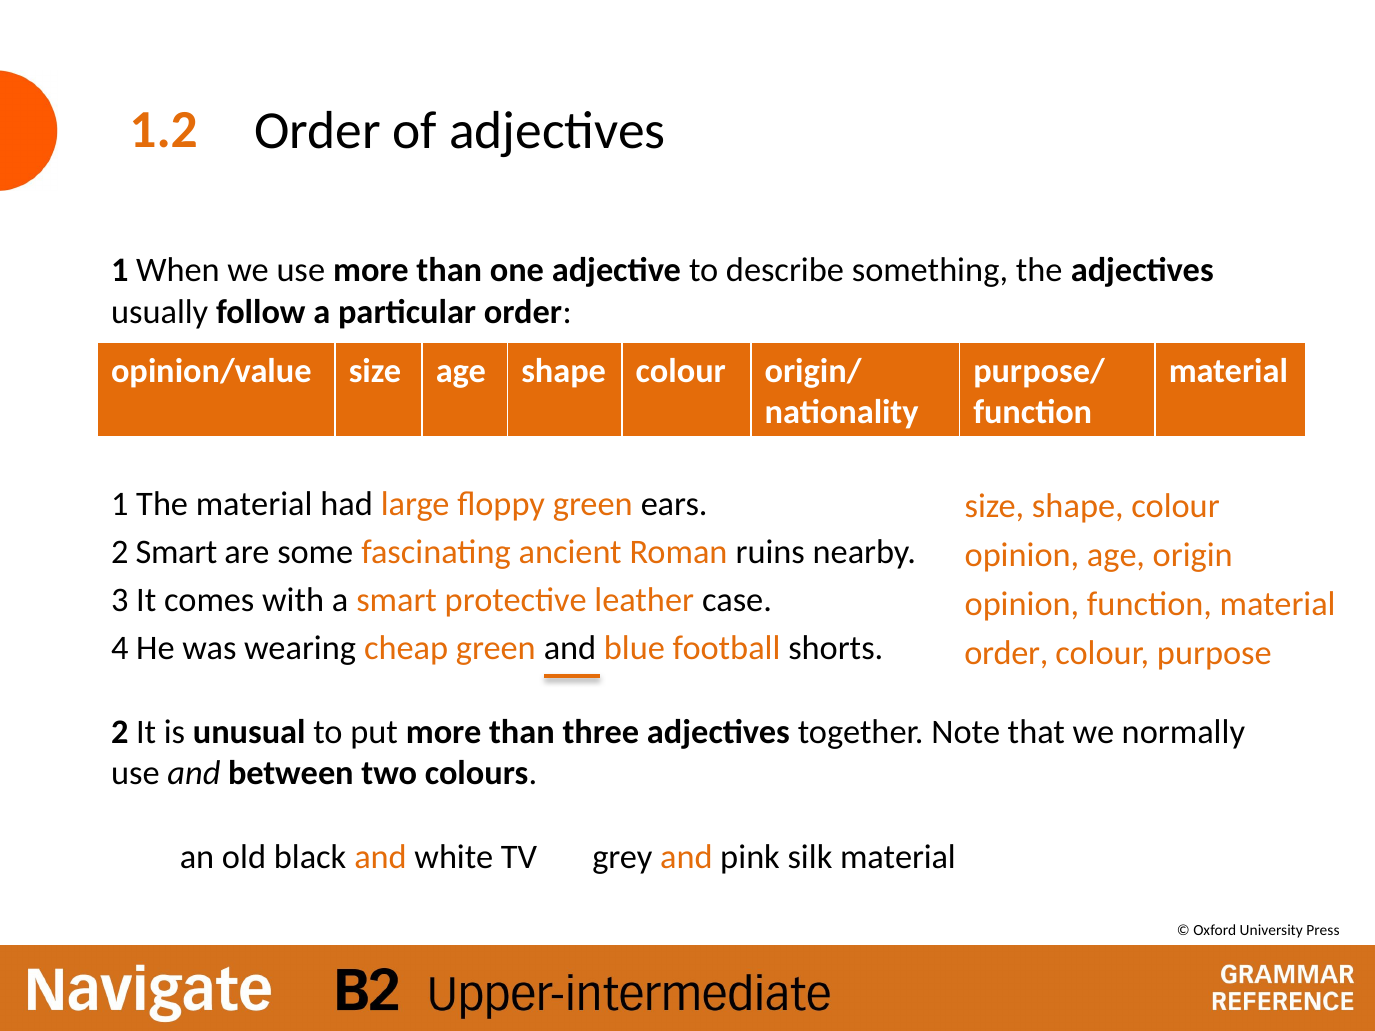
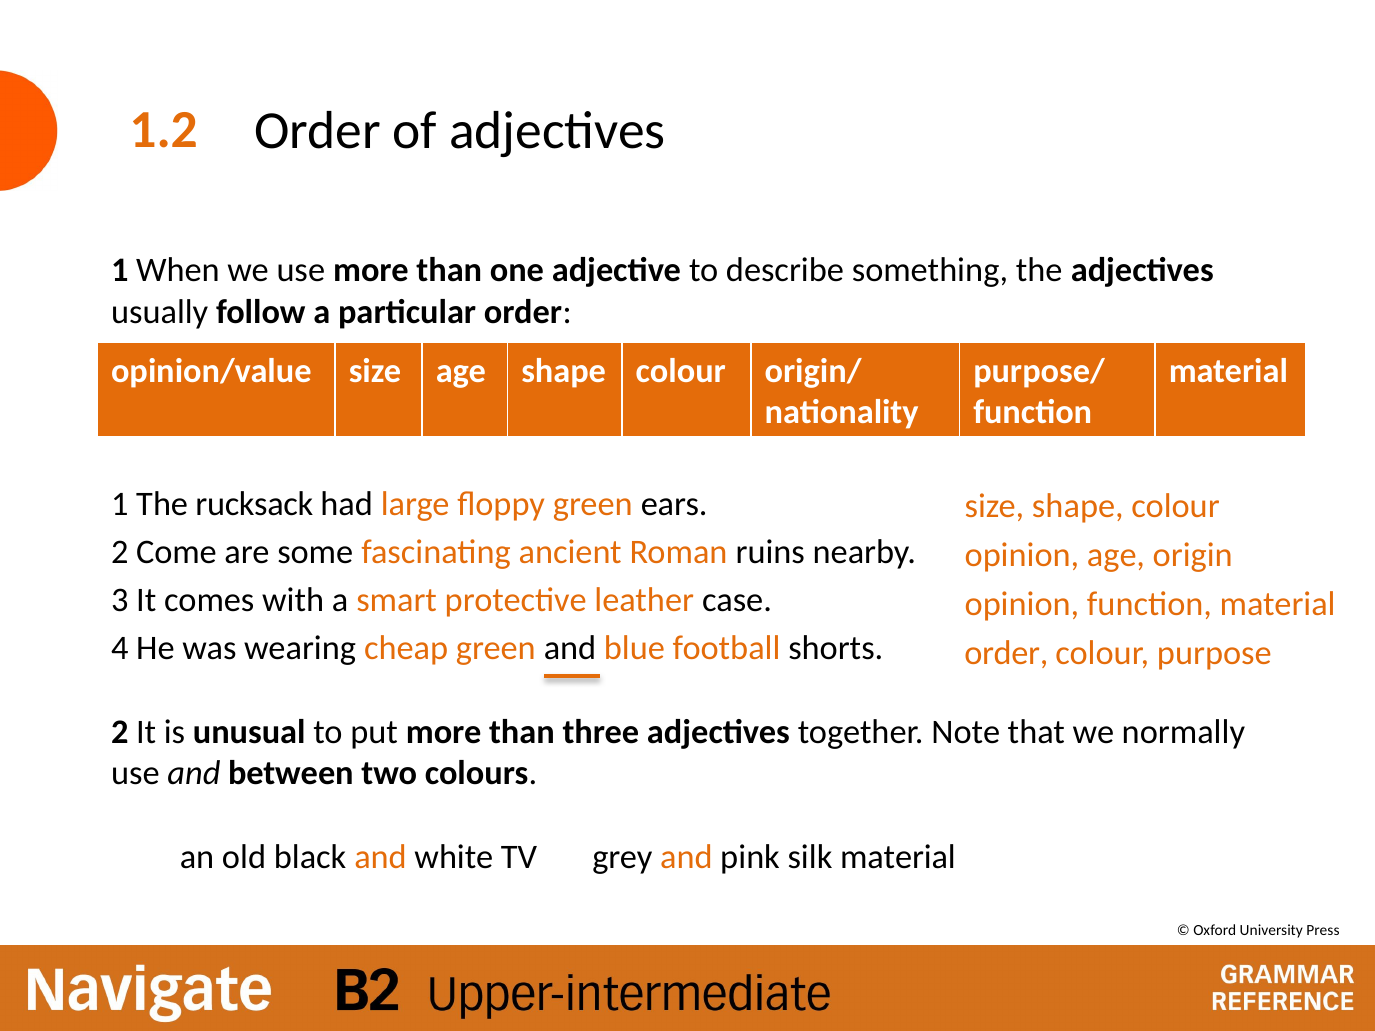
The material: material -> rucksack (254, 504)
2 Smart: Smart -> Come (176, 552)
